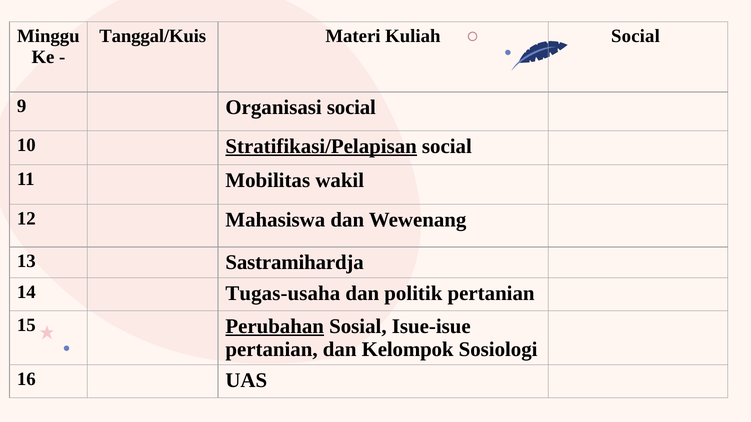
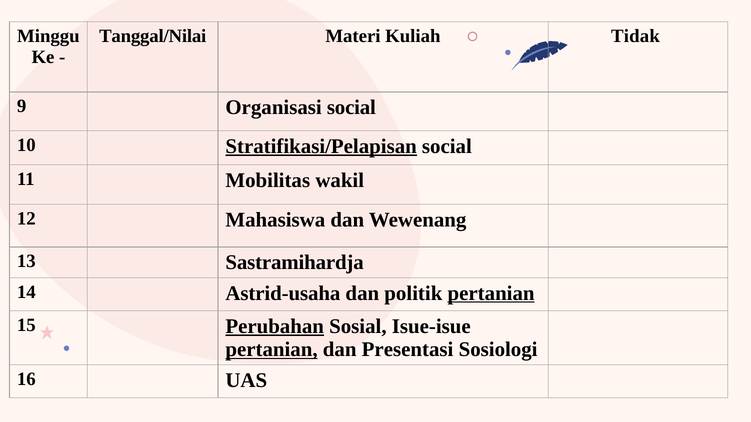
Tanggal/Kuis: Tanggal/Kuis -> Tanggal/Nilai (153, 36)
Kuliah Social: Social -> Tidak (635, 36)
Tugas-usaha: Tugas-usaha -> Astrid-usaha (283, 293)
pertanian underline: none -> present (491, 293)
pertanian underline: none -> present (272, 350)
Kelompok: Kelompok -> Presentasi (408, 350)
